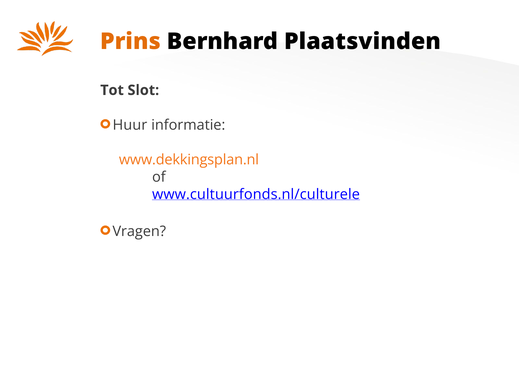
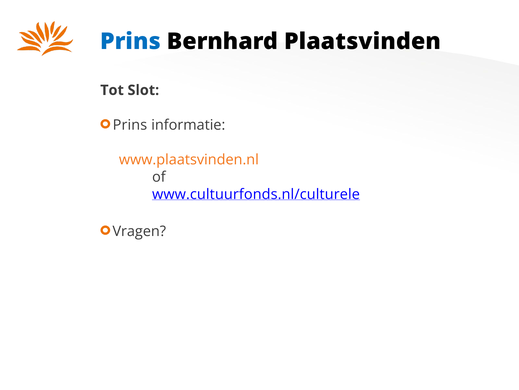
Prins colour: orange -> blue (131, 41)
Huur: Huur -> Prins (130, 125)
www.dekkingsplan.nl: www.dekkingsplan.nl -> www.plaatsvinden.nl (189, 159)
